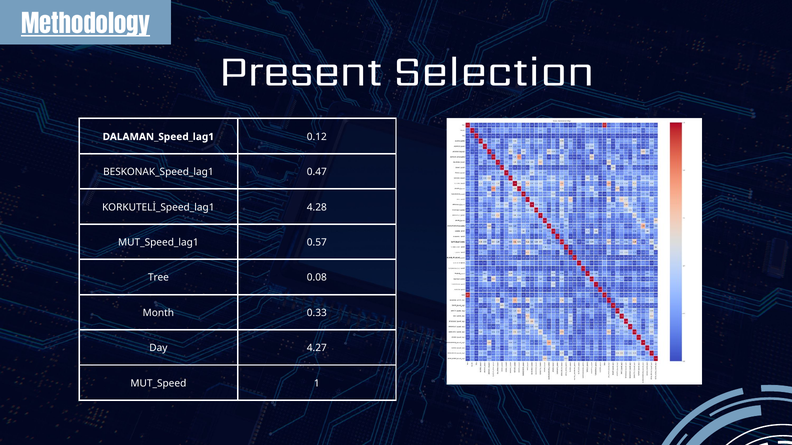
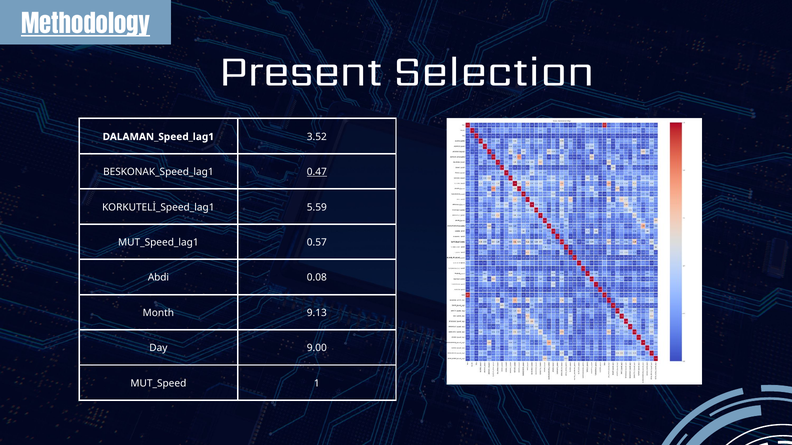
0.12: 0.12 -> 3.52 (317, 137)
0.47 underline: none -> present (317, 172)
4.28: 4.28 -> 5.59 (317, 207)
Tree: Tree -> Abdi (158, 278)
0.33: 0.33 -> 9.13 (317, 313)
4.27: 4.27 -> 9.00 (317, 349)
